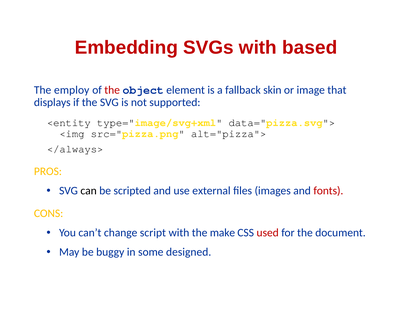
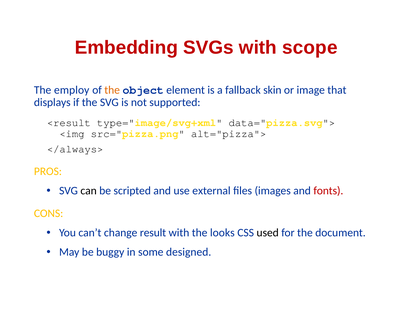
based: based -> scope (310, 48)
the colour: red -> orange (112, 90)
<entity: <entity -> <result (69, 123)
script: script -> result (153, 233)
make: make -> looks (222, 233)
used colour: red -> black (268, 233)
